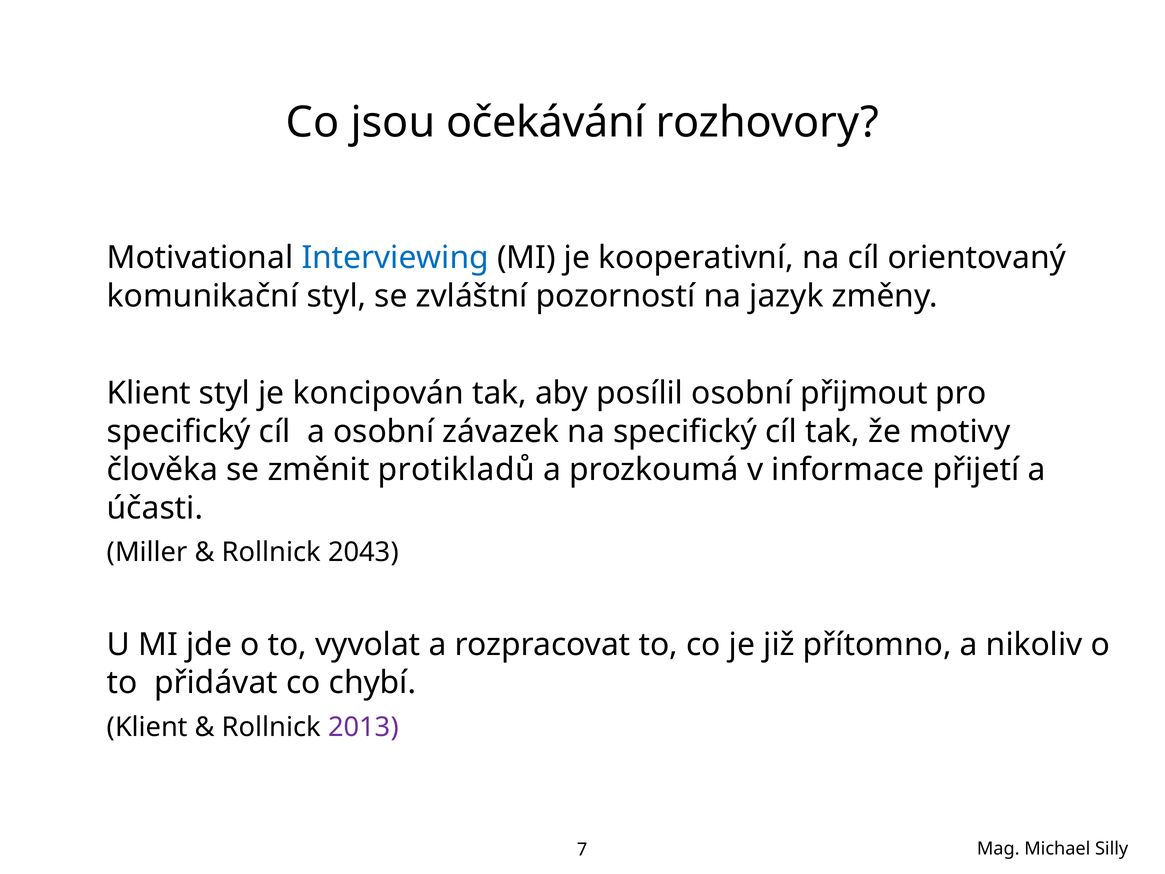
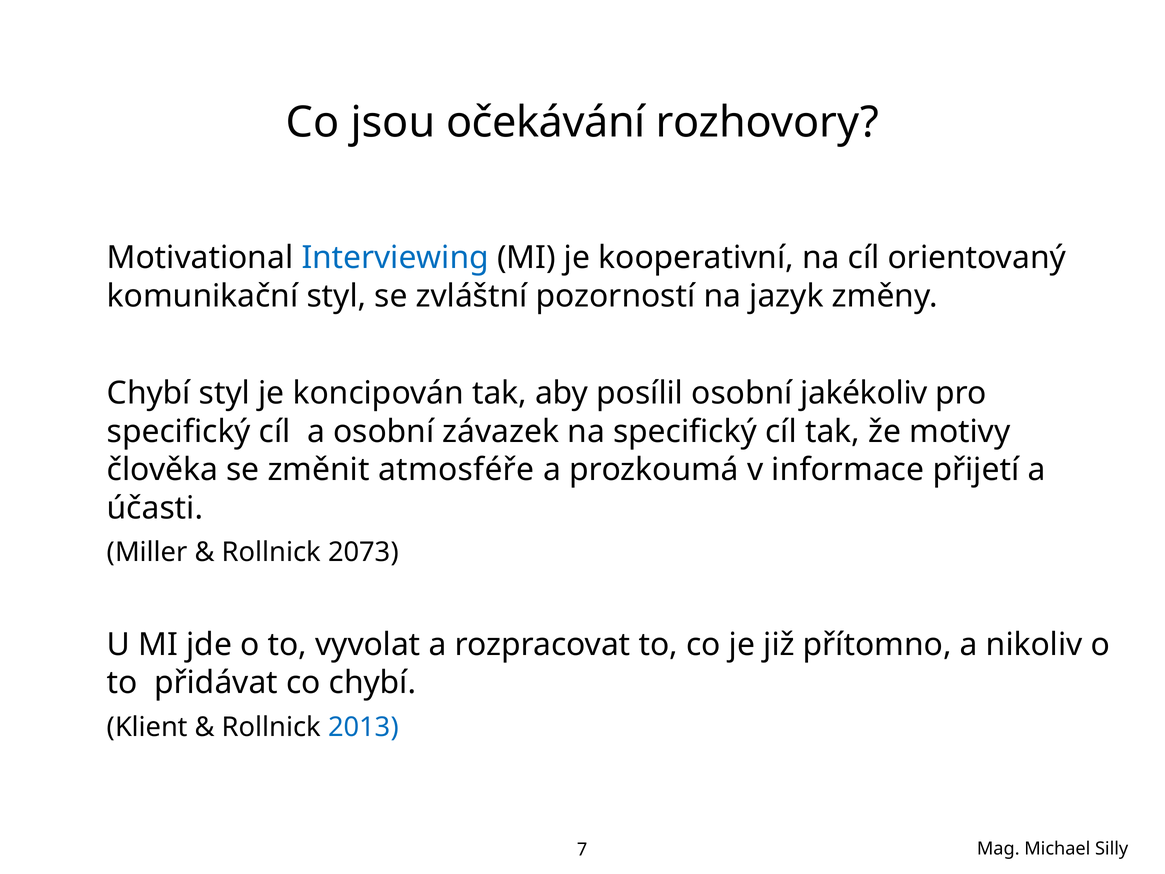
Klient: Klient -> Chybí (149, 393)
přijmout: přijmout -> jakékoliv (864, 393)
protikladů: protikladů -> atmosféře (456, 470)
2043: 2043 -> 2073 (363, 552)
2013 colour: purple -> blue (363, 727)
